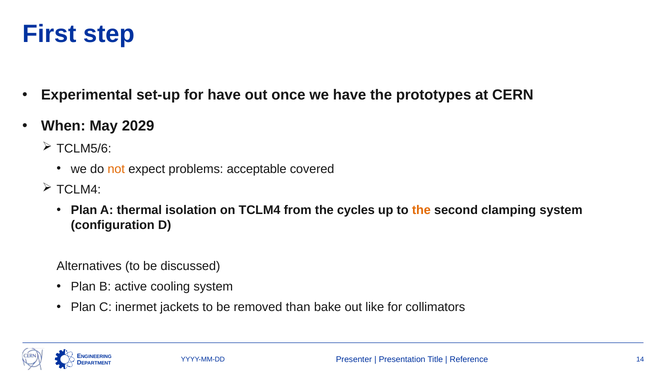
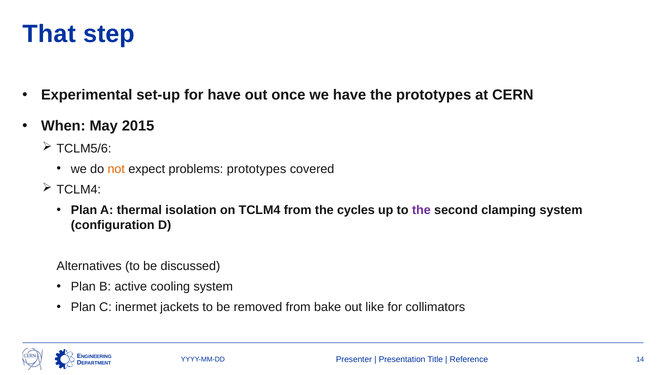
First: First -> That (49, 34)
2029: 2029 -> 2015 (138, 126)
problems acceptable: acceptable -> prototypes (257, 169)
the colour: orange -> purple (421, 210)
removed than: than -> from (298, 307)
